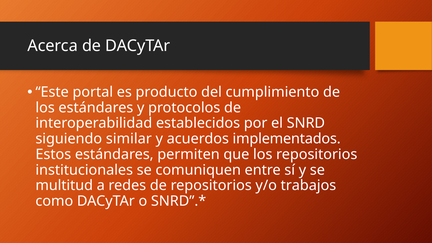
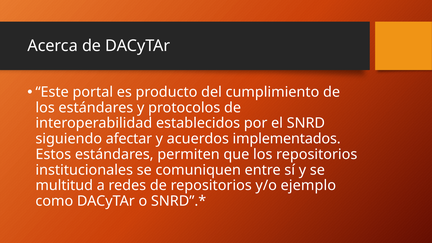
similar: similar -> afectar (129, 139)
trabajos: trabajos -> ejemplo (308, 185)
